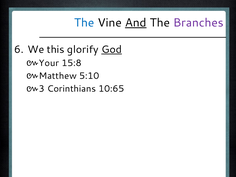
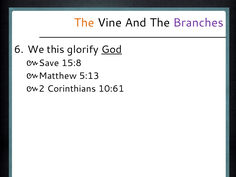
The colour: blue -> orange (84, 23)
And underline: present -> none (136, 23)
Your: Your -> Save (49, 63)
5:10: 5:10 -> 5:13 (89, 76)
3: 3 -> 2 (42, 89)
10:65: 10:65 -> 10:61 (111, 89)
